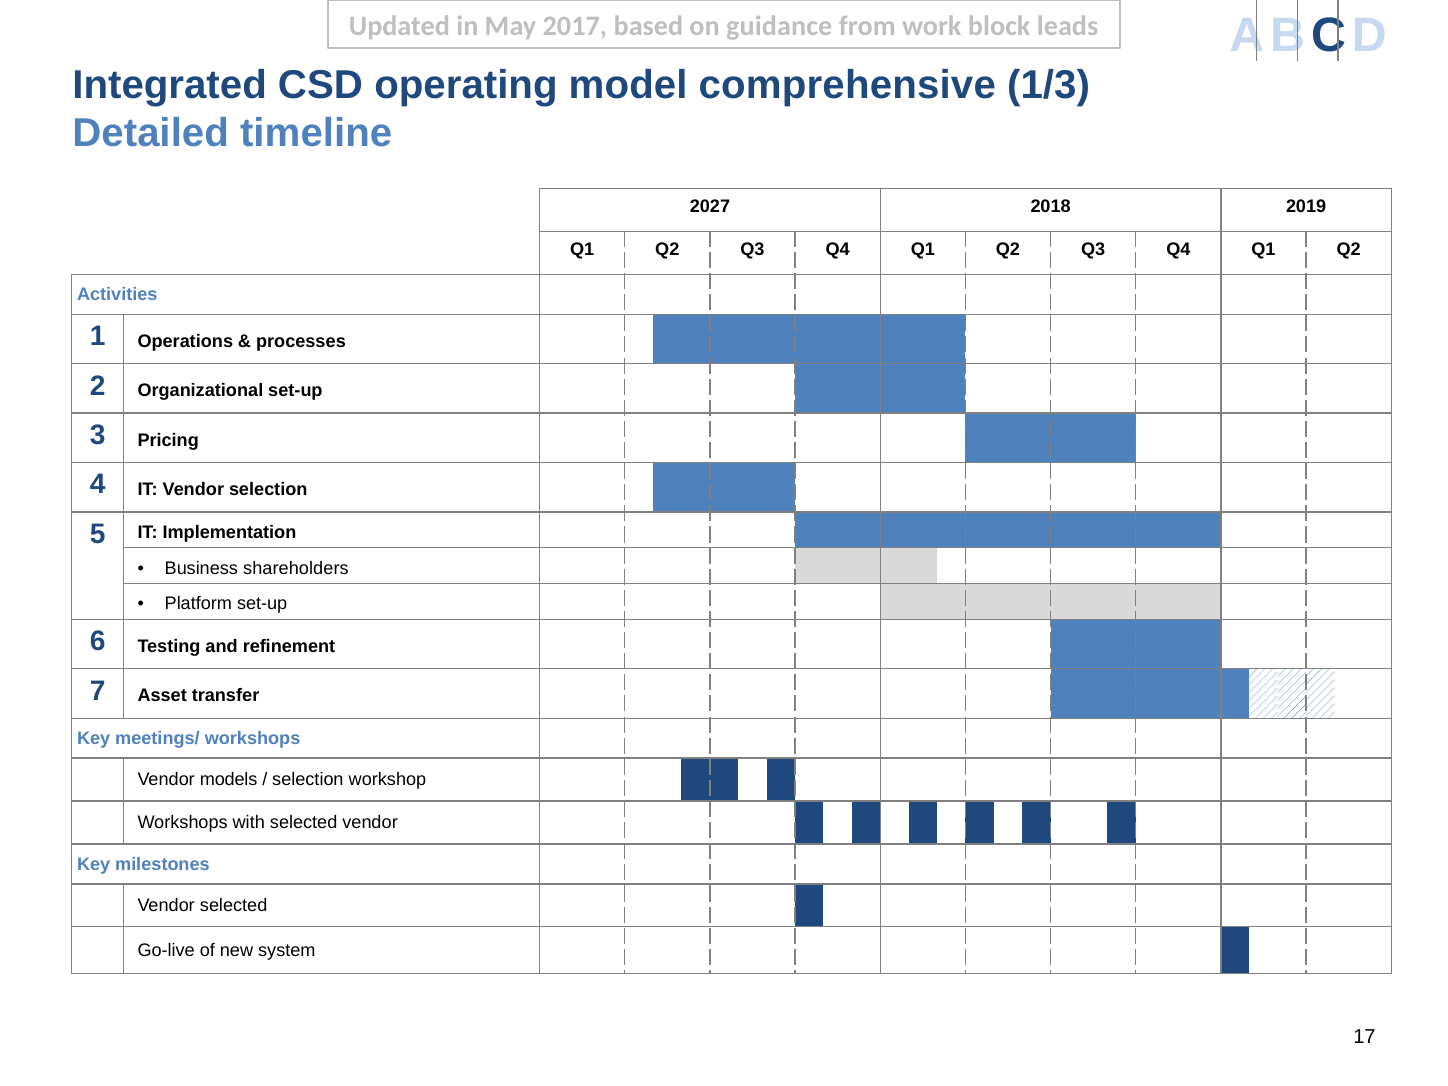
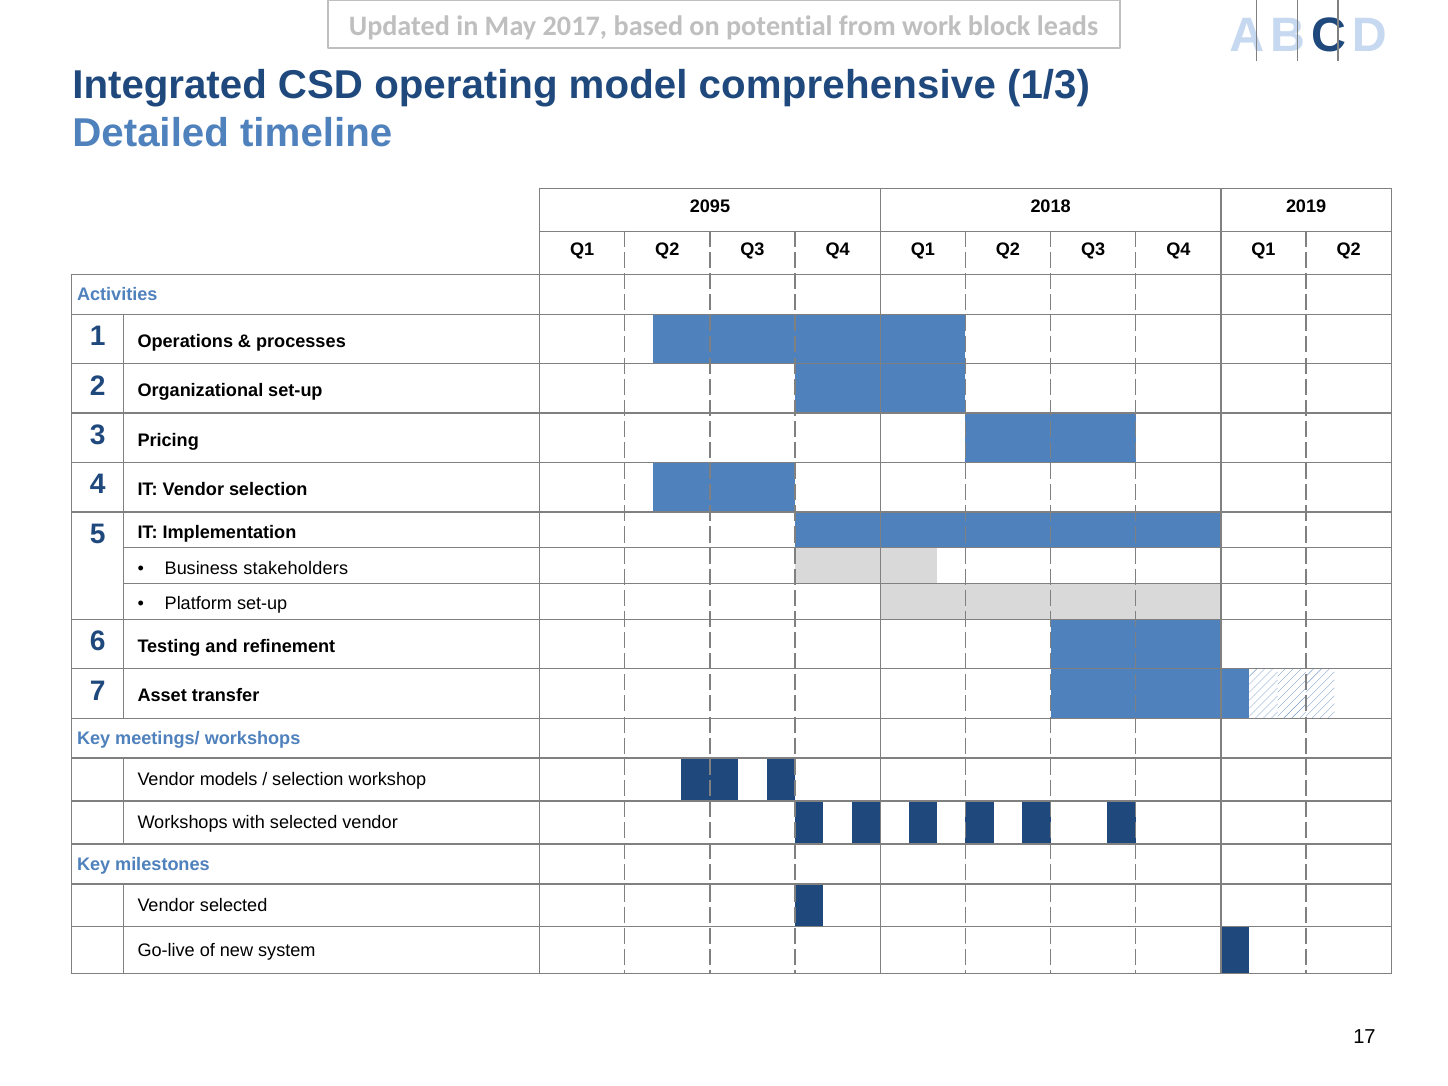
guidance: guidance -> potential (779, 26)
2027: 2027 -> 2095 (710, 206)
shareholders: shareholders -> stakeholders (296, 568)
